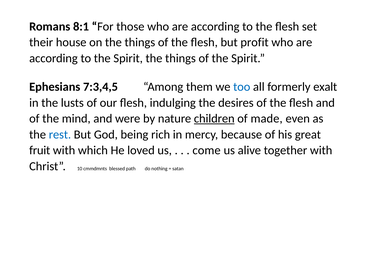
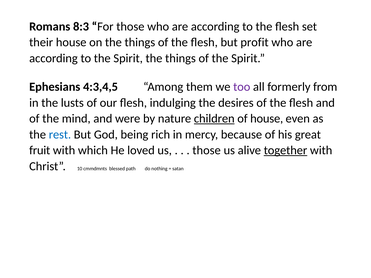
8:1: 8:1 -> 8:3 (81, 27)
7:3,4,5: 7:3,4,5 -> 4:3,4,5 (101, 87)
too colour: blue -> purple (242, 87)
exalt: exalt -> from (325, 87)
of made: made -> house (267, 119)
come: come -> those (207, 150)
together underline: none -> present (285, 150)
